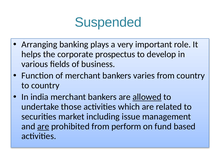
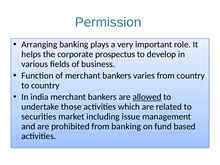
Suspended: Suspended -> Permission (108, 22)
are underline: present -> none (43, 126)
from perform: perform -> banking (126, 126)
